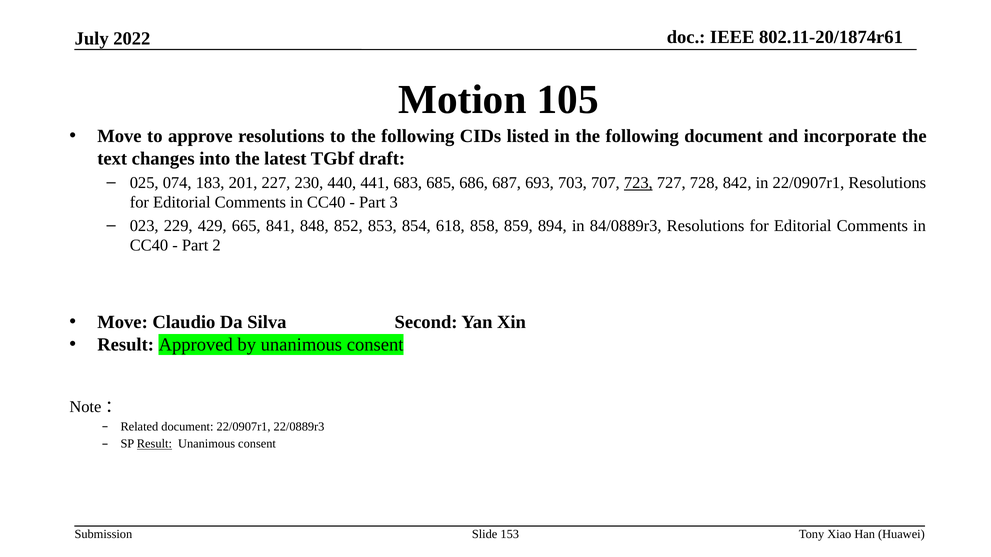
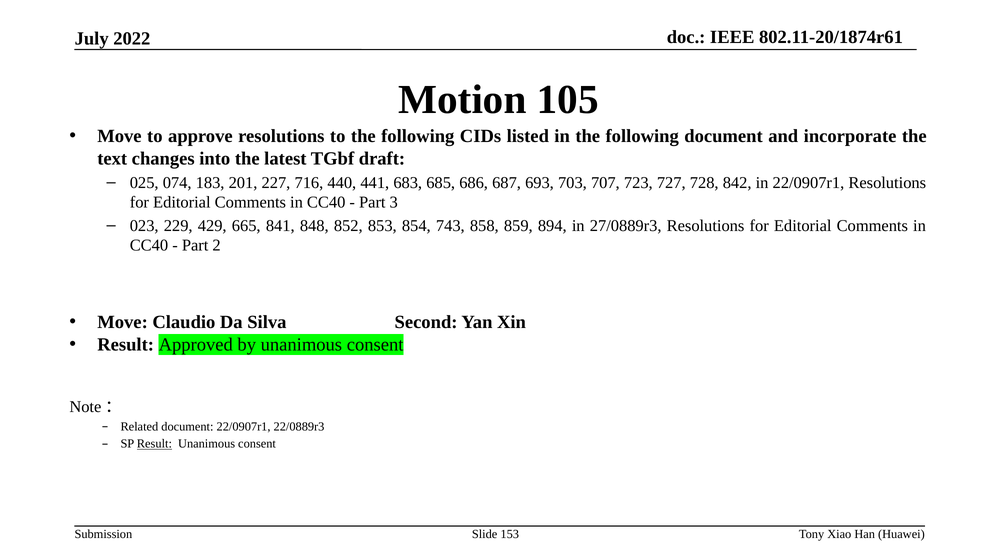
230: 230 -> 716 (309, 183)
723 underline: present -> none (638, 183)
618: 618 -> 743 (450, 226)
84/0889r3: 84/0889r3 -> 27/0889r3 (626, 226)
